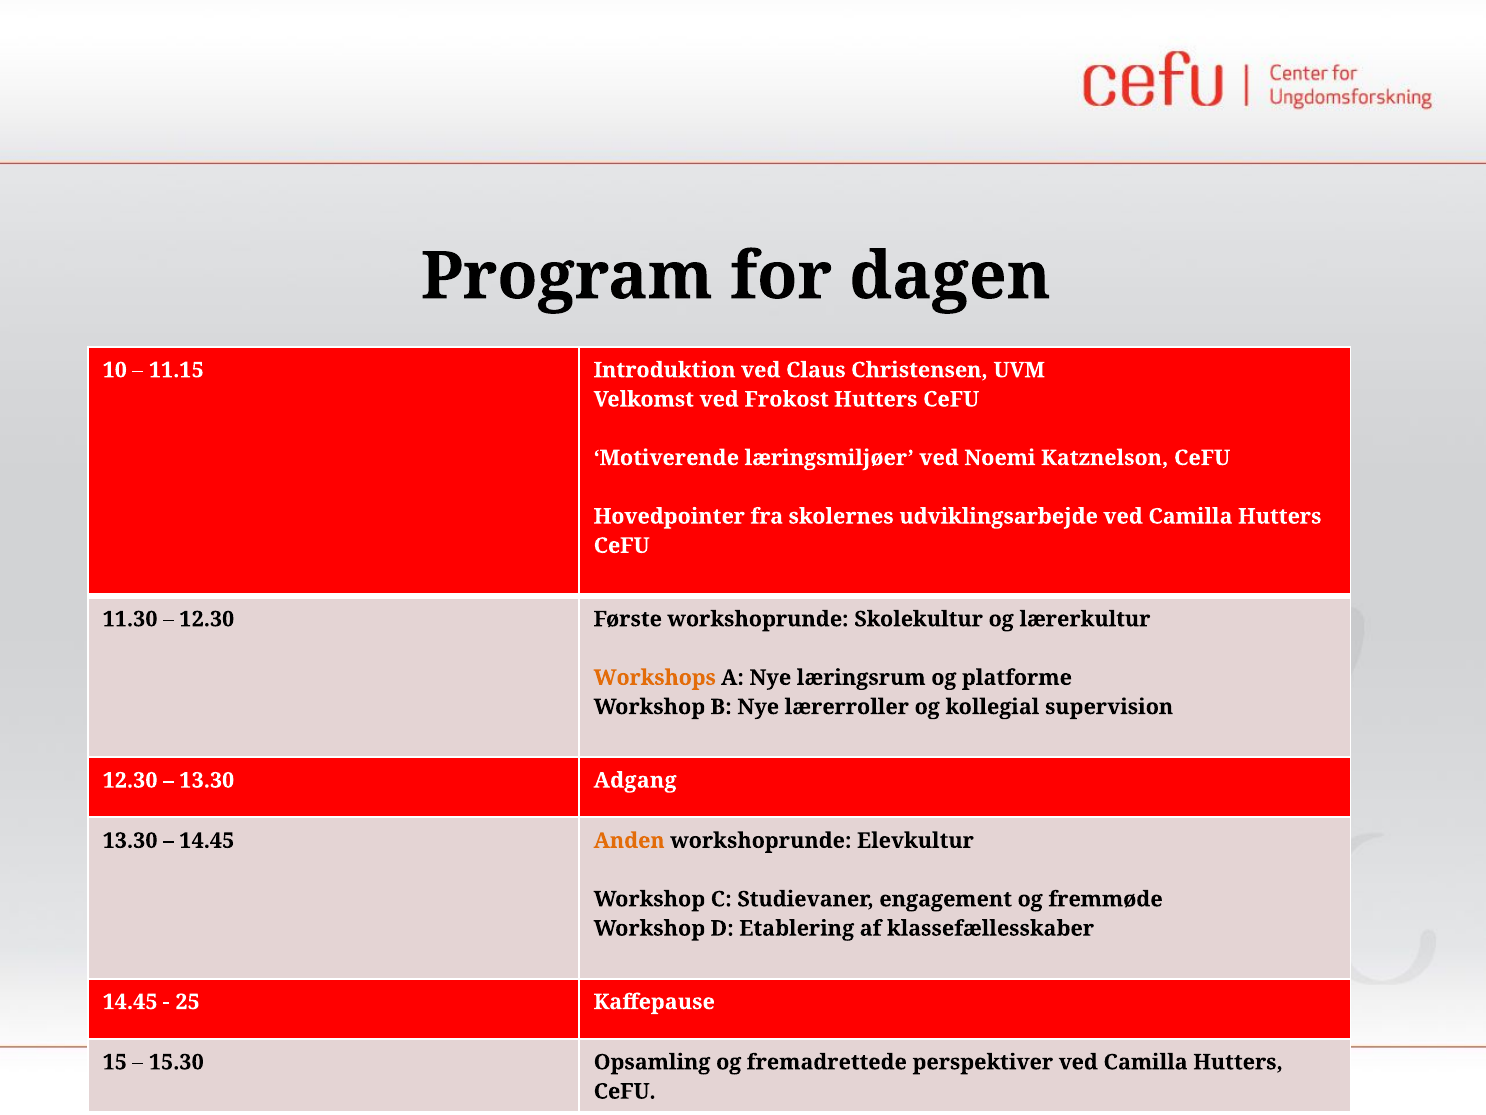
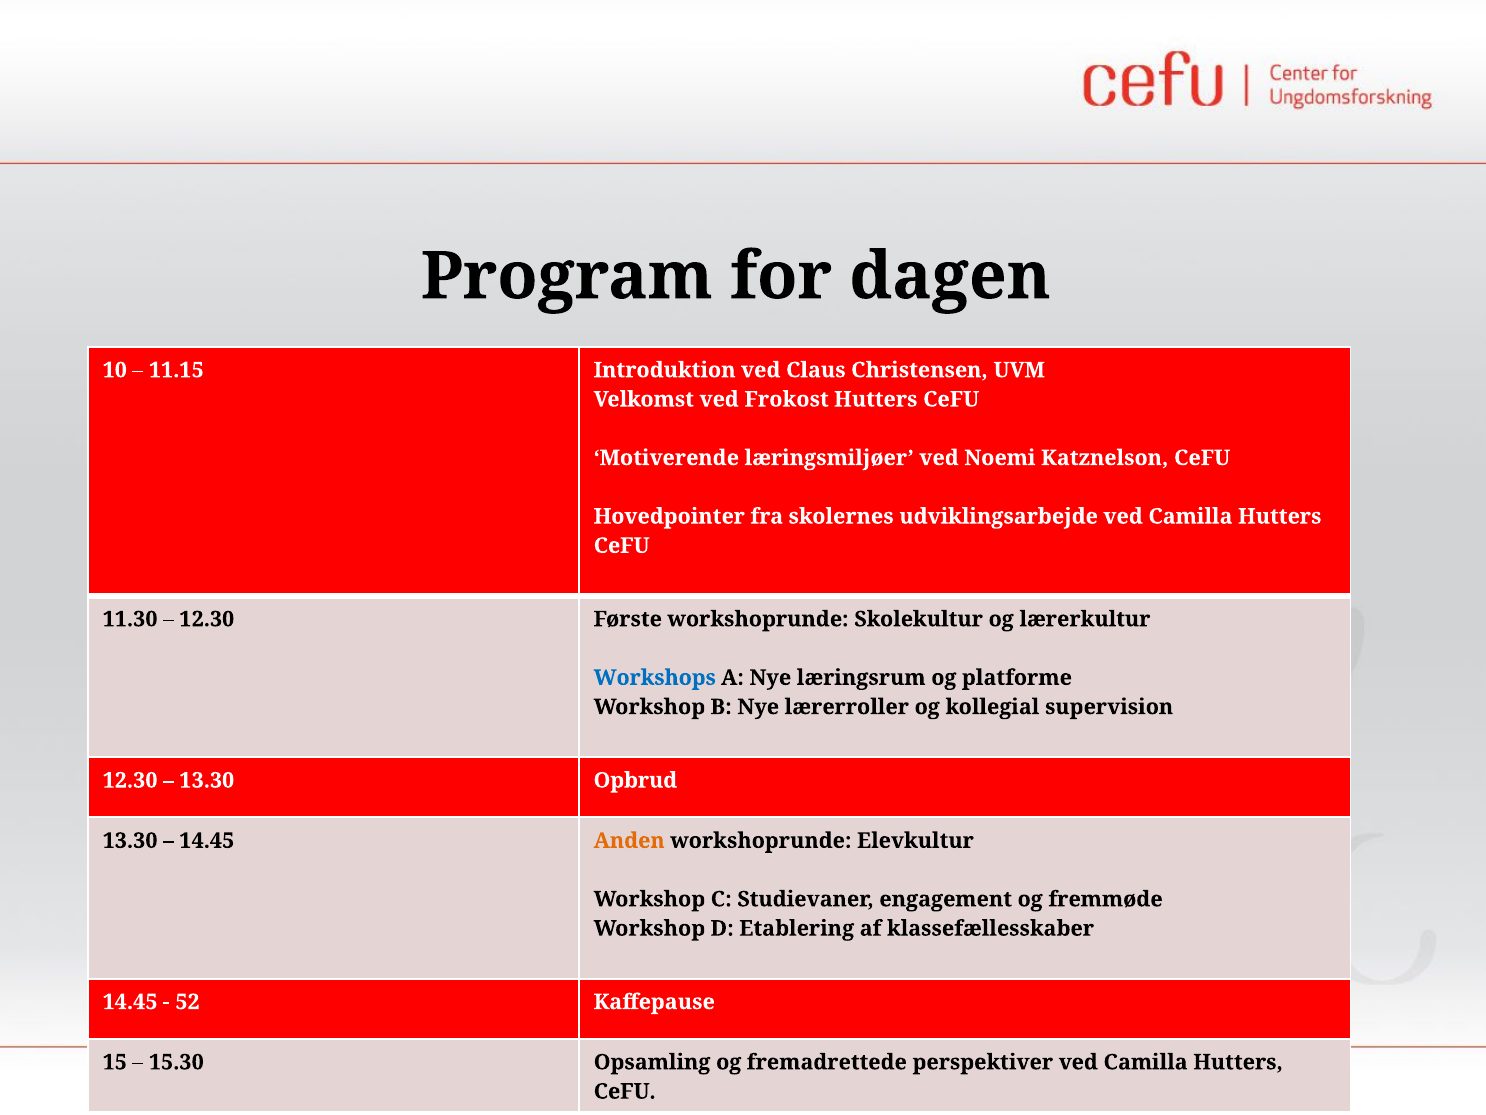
Workshops colour: orange -> blue (655, 677)
Adgang: Adgang -> Opbrud (635, 780)
25: 25 -> 52 (188, 1002)
